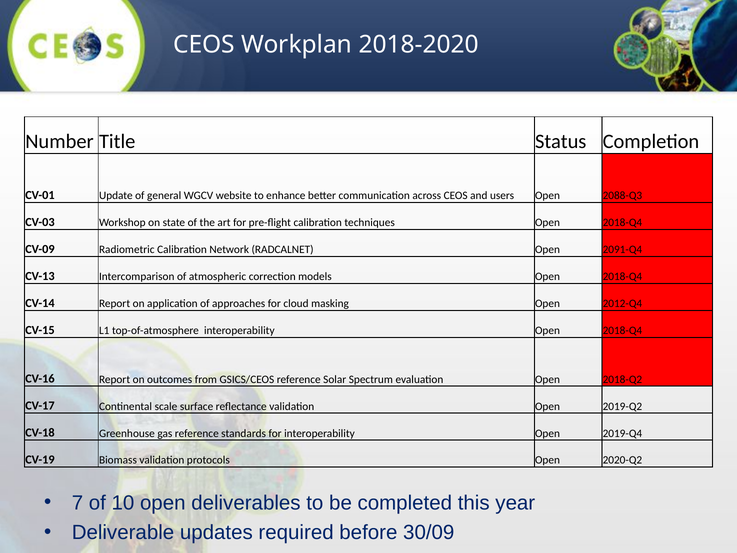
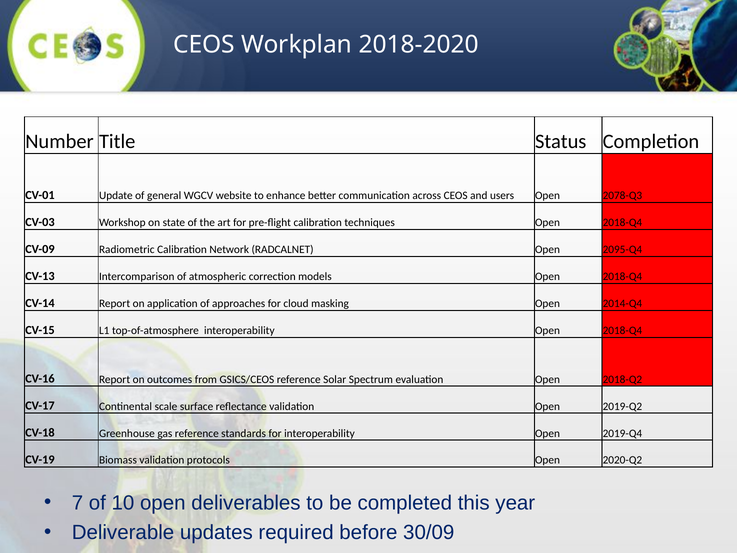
2088-Q3: 2088-Q3 -> 2078-Q3 (622, 196)
2091-Q4: 2091-Q4 -> 2095-Q4 (622, 250)
2012-Q4: 2012-Q4 -> 2014-Q4 (622, 303)
